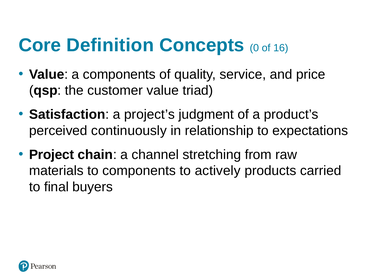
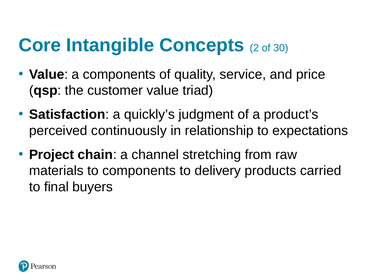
Definition: Definition -> Intangible (110, 45)
0: 0 -> 2 (254, 48)
16: 16 -> 30 (281, 48)
project’s: project’s -> quickly’s (150, 114)
actively: actively -> delivery (218, 171)
